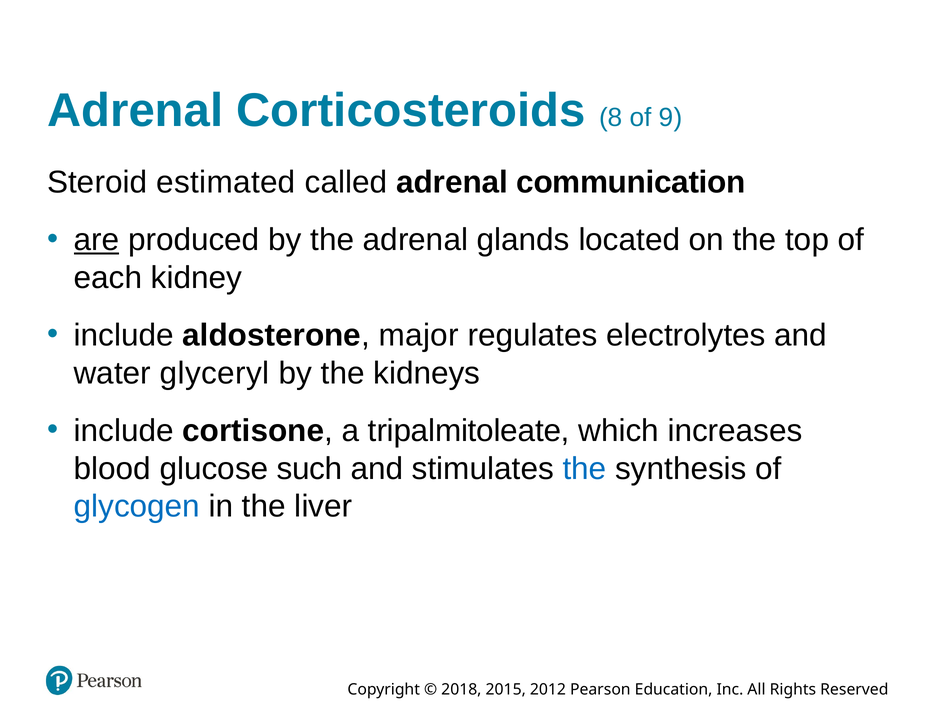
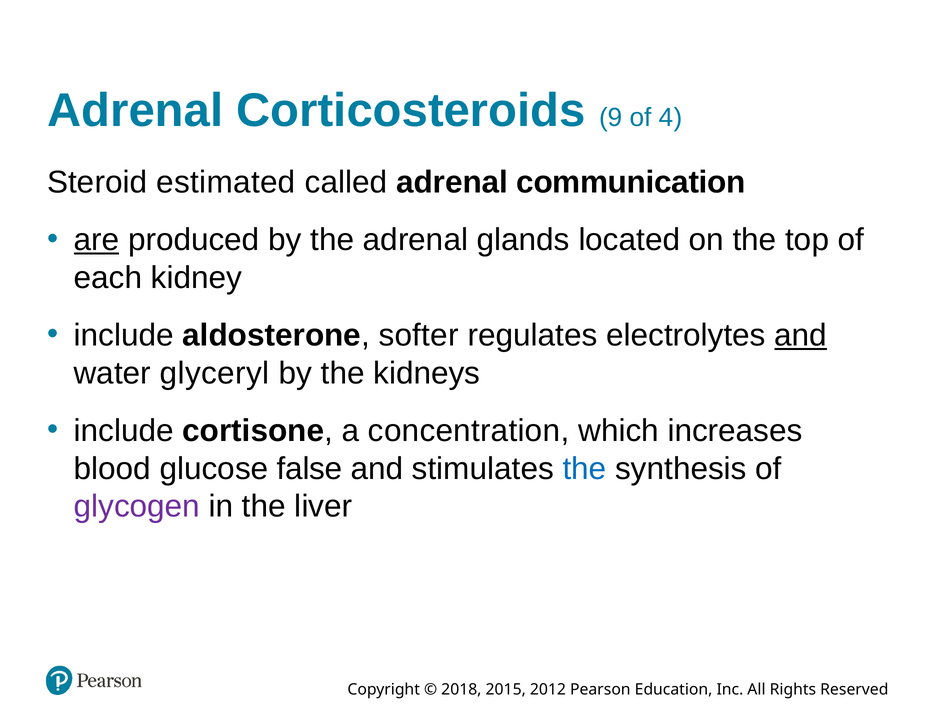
8: 8 -> 9 (611, 118)
9: 9 -> 4 (671, 118)
major: major -> softer (419, 335)
and underline: none -> present (801, 335)
tripalmitoleate: tripalmitoleate -> concentration (469, 430)
such: such -> false (310, 468)
glycogen colour: blue -> purple (137, 506)
